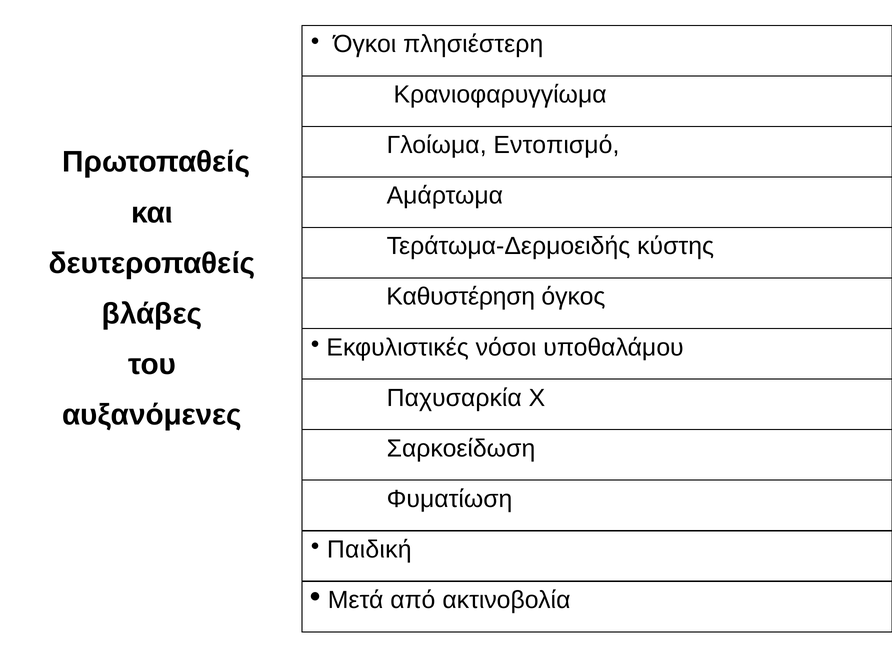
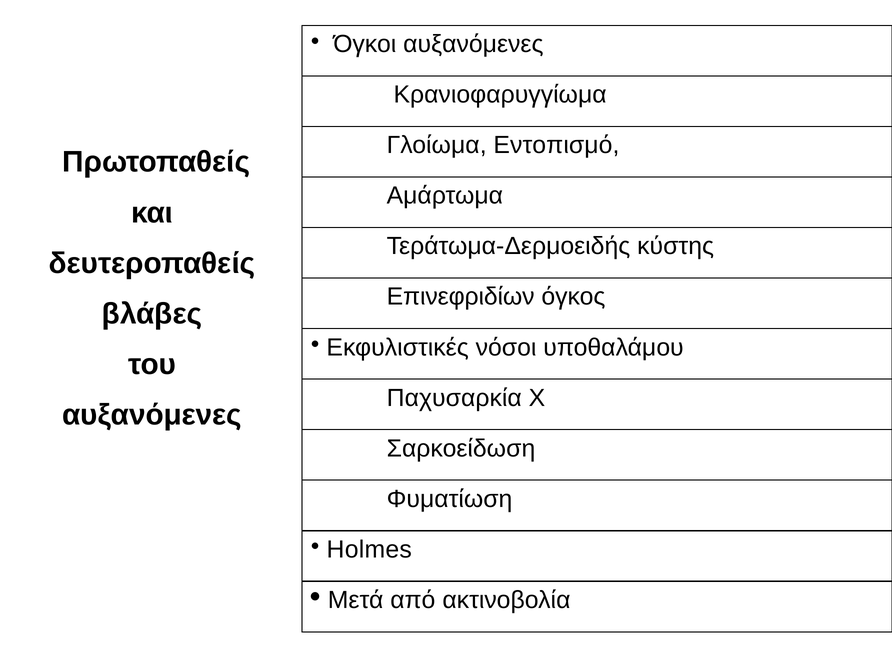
Όγκοι πλησιέστερη: πλησιέστερη -> αυξανόμενες (473, 44)
Καθυστέρηση: Καθυστέρηση -> Επινεφριδίων (461, 297)
Παιδική: Παιδική -> Holmes (369, 549)
